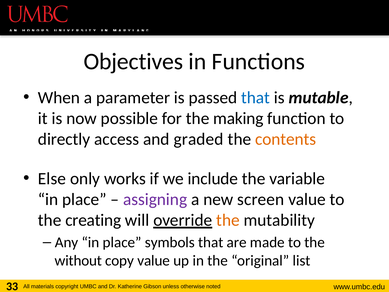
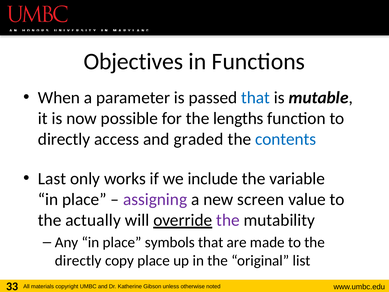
making: making -> lengths (238, 118)
contents colour: orange -> blue (286, 139)
Else: Else -> Last (52, 178)
creating: creating -> actually (93, 220)
the colour: orange -> purple (228, 220)
without: without -> directly (78, 260)
copy value: value -> place (154, 260)
